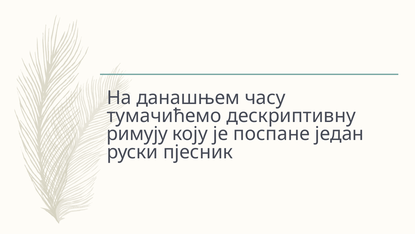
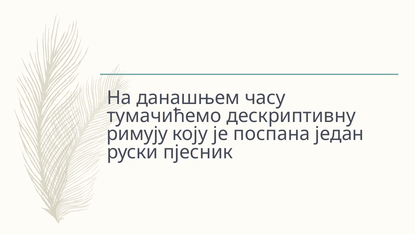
поспане: поспане -> поспана (272, 134)
